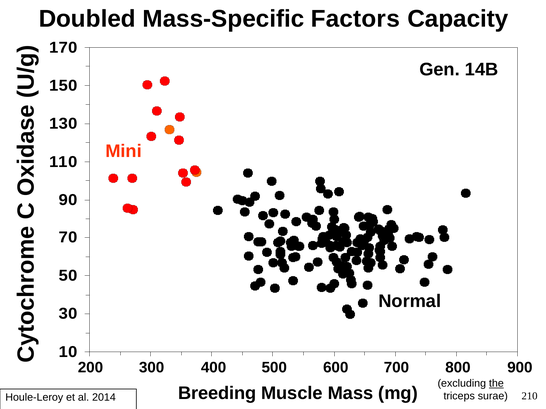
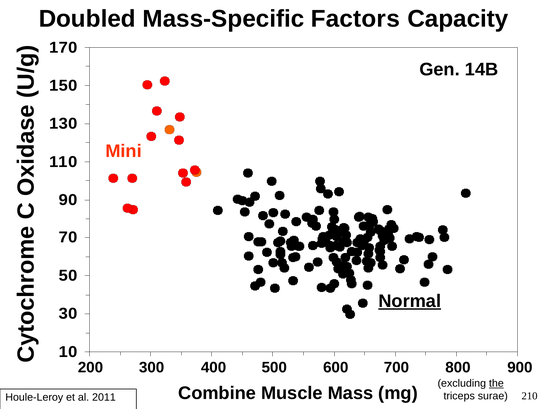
Normal underline: none -> present (410, 302)
Breeding: Breeding -> Combine (217, 394)
2014: 2014 -> 2011 (104, 398)
